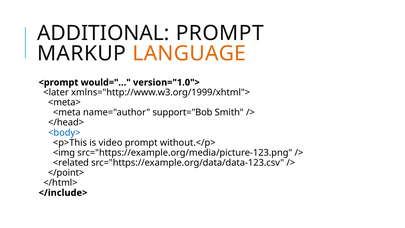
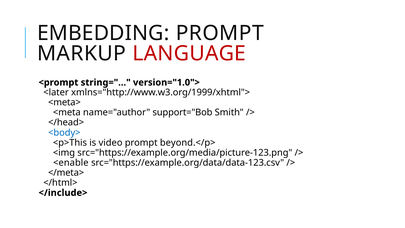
ADDITIONAL: ADDITIONAL -> EMBEDDING (103, 33)
LANGUAGE colour: orange -> red (189, 54)
would="…: would="… -> string="… (106, 82)
without.</p>: without.</p> -> beyond.</p> (188, 143)
<related: <related -> <enable (71, 163)
</point>: </point> -> </meta> (66, 173)
